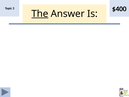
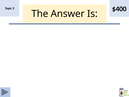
The underline: present -> none (40, 14)
